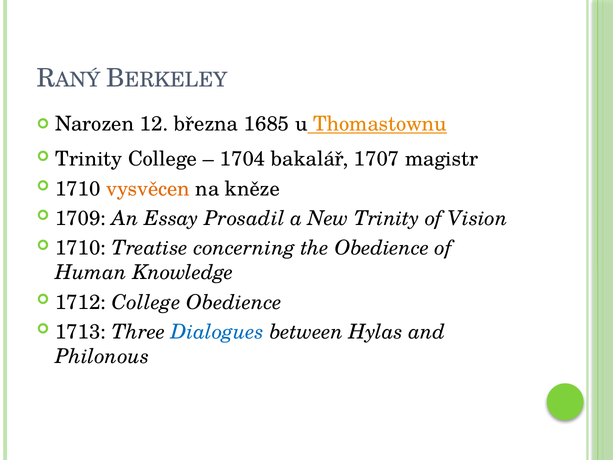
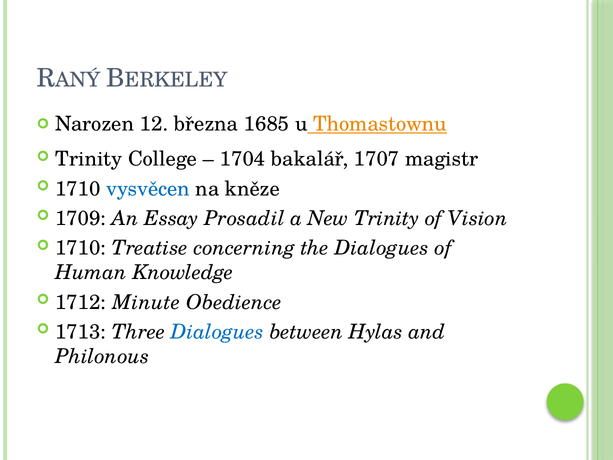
vysvěcen colour: orange -> blue (148, 189)
the Obedience: Obedience -> Dialogues (382, 248)
1712 College: College -> Minute (146, 302)
